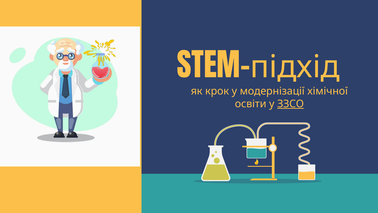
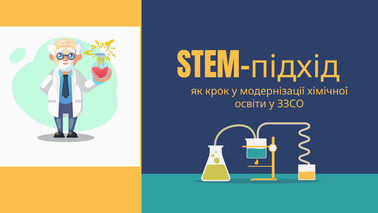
ЗЗСО underline: present -> none (291, 104)
